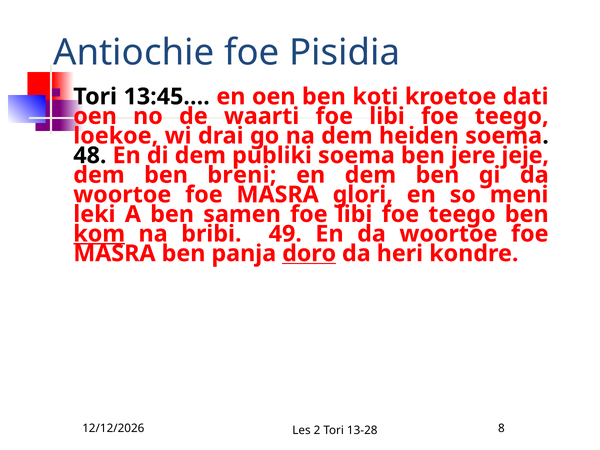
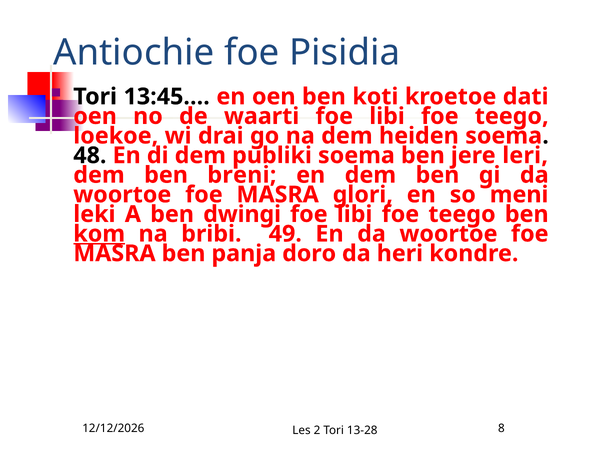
jeje: jeje -> leri (525, 155)
samen: samen -> dwingi (242, 214)
doro underline: present -> none (309, 253)
